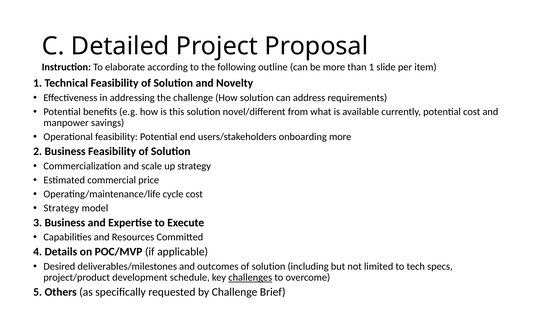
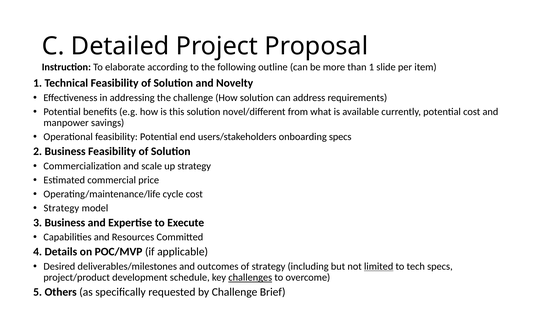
onboarding more: more -> specs (340, 137)
outcomes of solution: solution -> strategy (269, 266)
limited underline: none -> present (379, 266)
